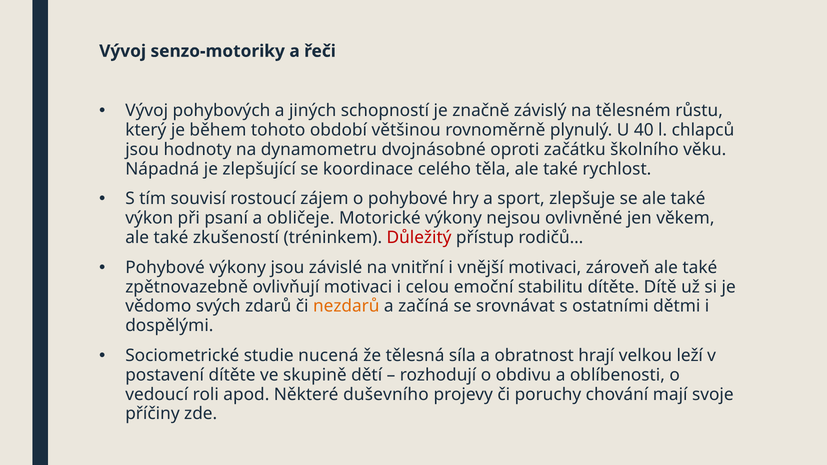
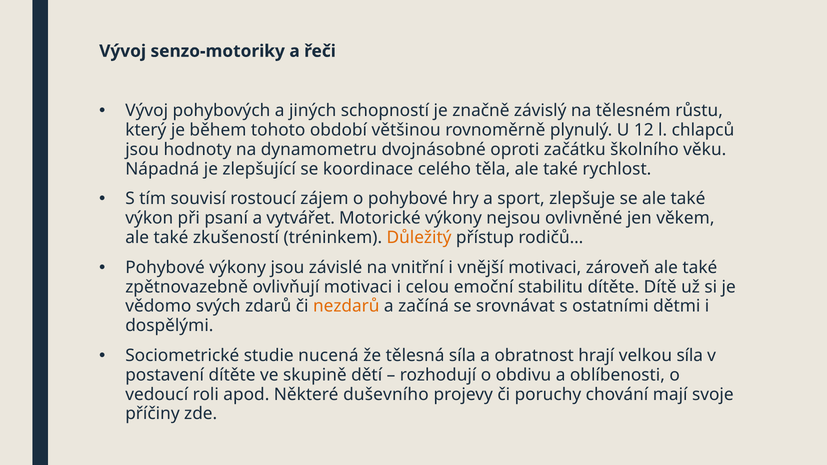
40: 40 -> 12 (644, 130)
obličeje: obličeje -> vytvářet (301, 218)
Důležitý colour: red -> orange (419, 238)
velkou leží: leží -> síla (690, 356)
